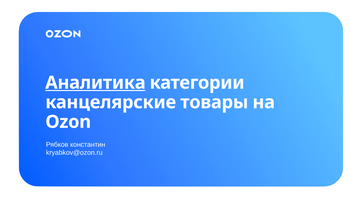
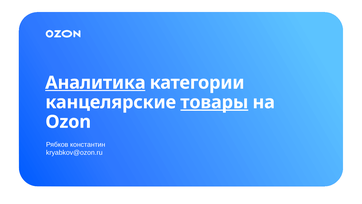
товары underline: none -> present (214, 102)
